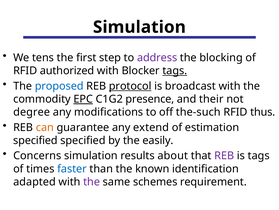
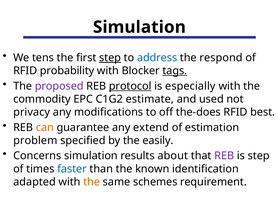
step underline: none -> present (110, 57)
address colour: purple -> blue (157, 57)
blocking: blocking -> respond (221, 57)
authorized: authorized -> probability (67, 71)
proposed colour: blue -> purple (59, 86)
broadcast: broadcast -> especially (190, 86)
EPC underline: present -> none (83, 99)
presence: presence -> estimate (150, 99)
their: their -> used (211, 99)
degree: degree -> privacy (32, 112)
the-such: the-such -> the-does (198, 112)
thus: thus -> best (263, 112)
specified: specified -> problem (35, 140)
is tags: tags -> step (259, 155)
the colour: purple -> orange (92, 181)
